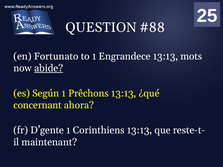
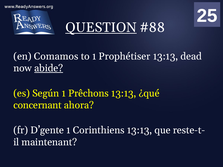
QUESTION underline: none -> present (101, 28)
Fortunato: Fortunato -> Comamos (56, 56)
Engrandece: Engrandece -> Prophétiser (125, 56)
mots: mots -> dead (191, 56)
